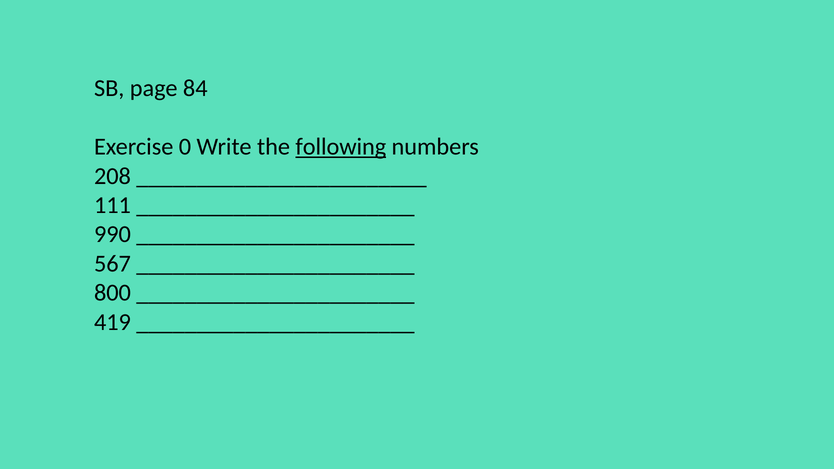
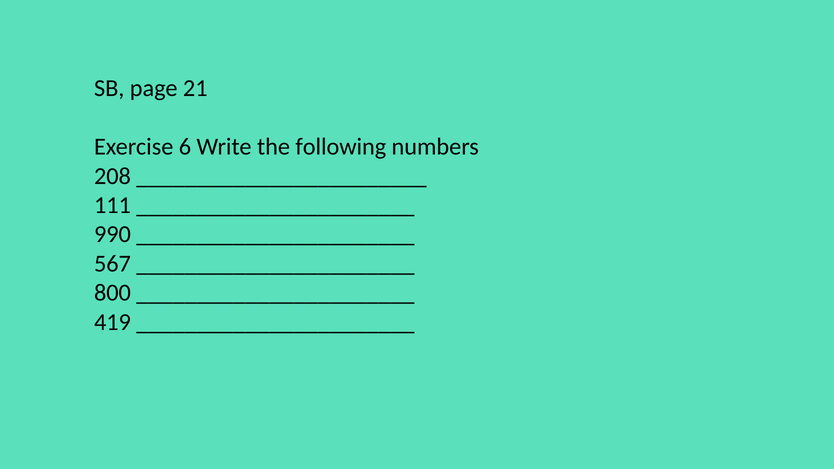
84: 84 -> 21 (195, 88)
0: 0 -> 6 (185, 147)
following underline: present -> none (341, 147)
